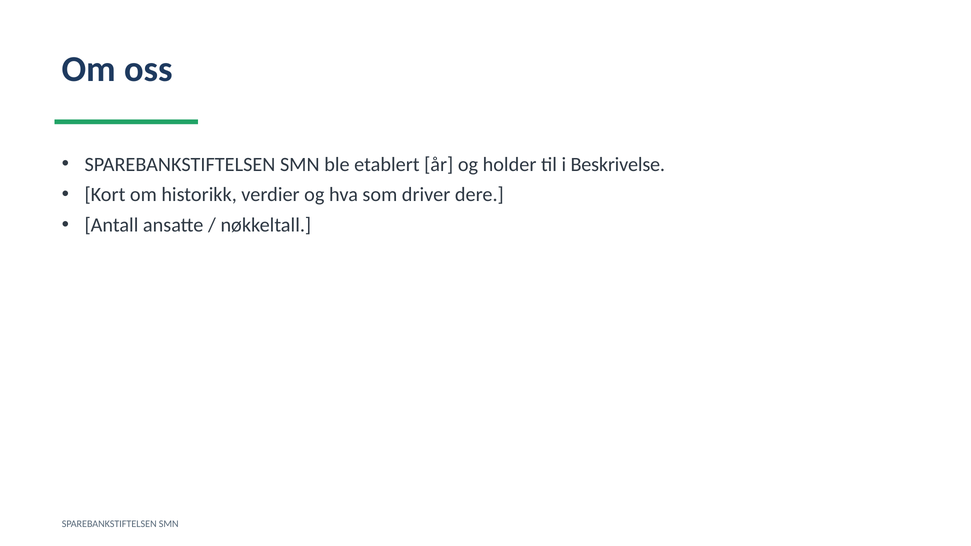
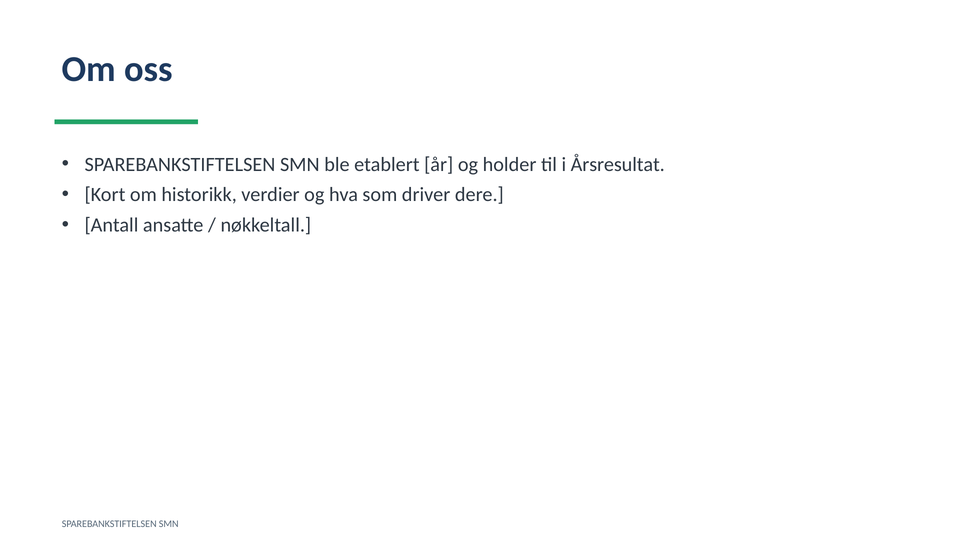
Beskrivelse: Beskrivelse -> Årsresultat (618, 164)
